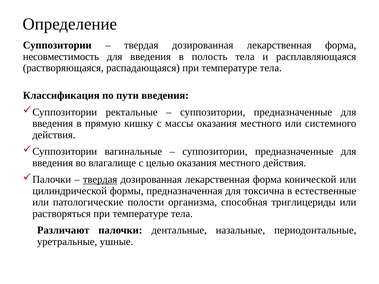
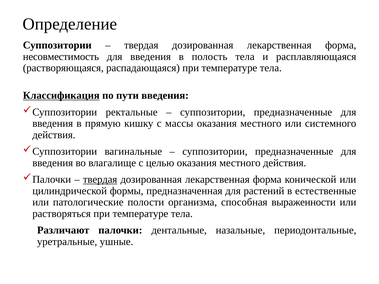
Классификация underline: none -> present (61, 96)
токсична: токсична -> растений (264, 191)
триглицериды: триглицериды -> выраженности (304, 202)
